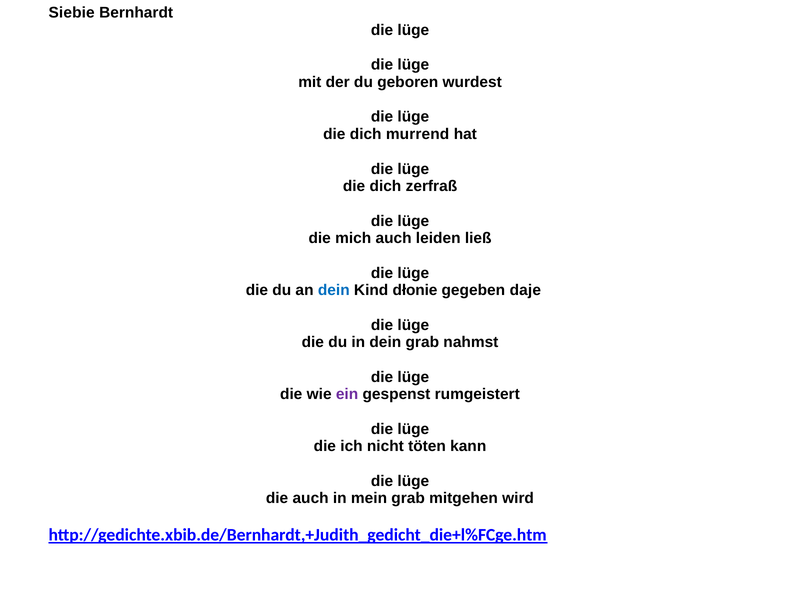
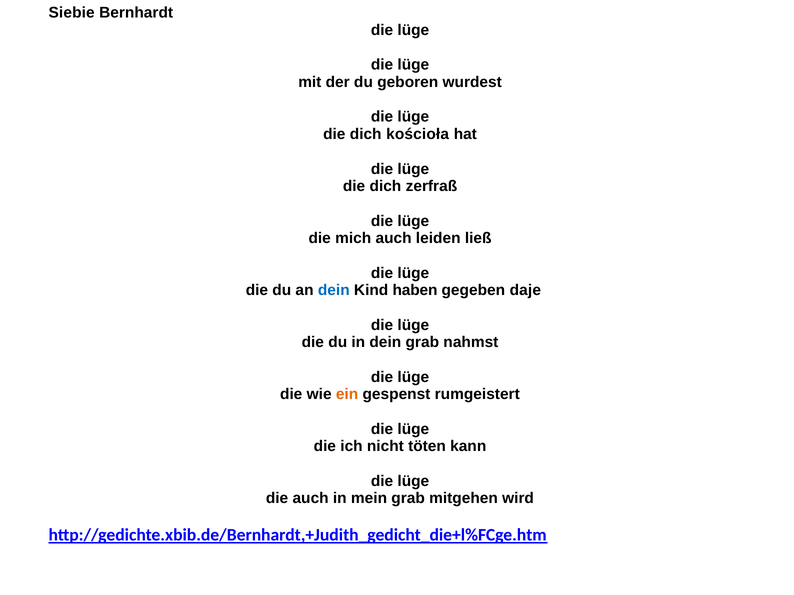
murrend: murrend -> kościoła (418, 134)
dłonie: dłonie -> haben (415, 290)
ein colour: purple -> orange (347, 395)
